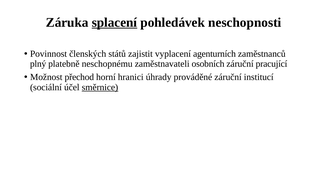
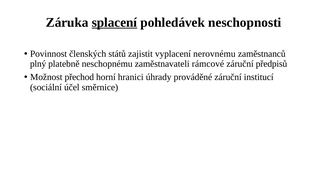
agenturních: agenturních -> nerovnému (214, 54)
osobních: osobních -> rámcové (208, 64)
pracující: pracující -> předpisů (272, 64)
směrnice underline: present -> none (100, 87)
